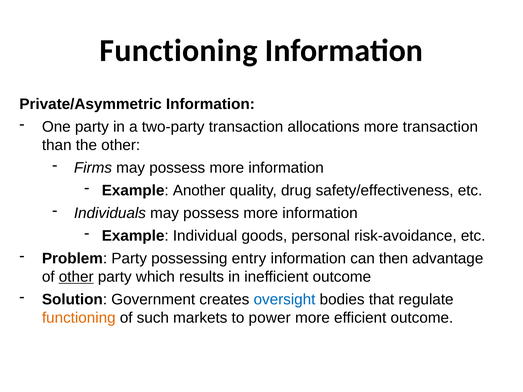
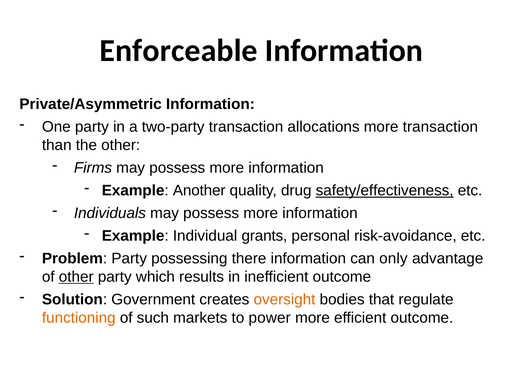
Functioning: Functioning -> Enforceable (179, 51)
safety/effectiveness underline: none -> present (385, 191)
goods: goods -> grants (264, 236)
entry: entry -> there (249, 259)
then: then -> only (393, 259)
oversight colour: blue -> orange (285, 300)
